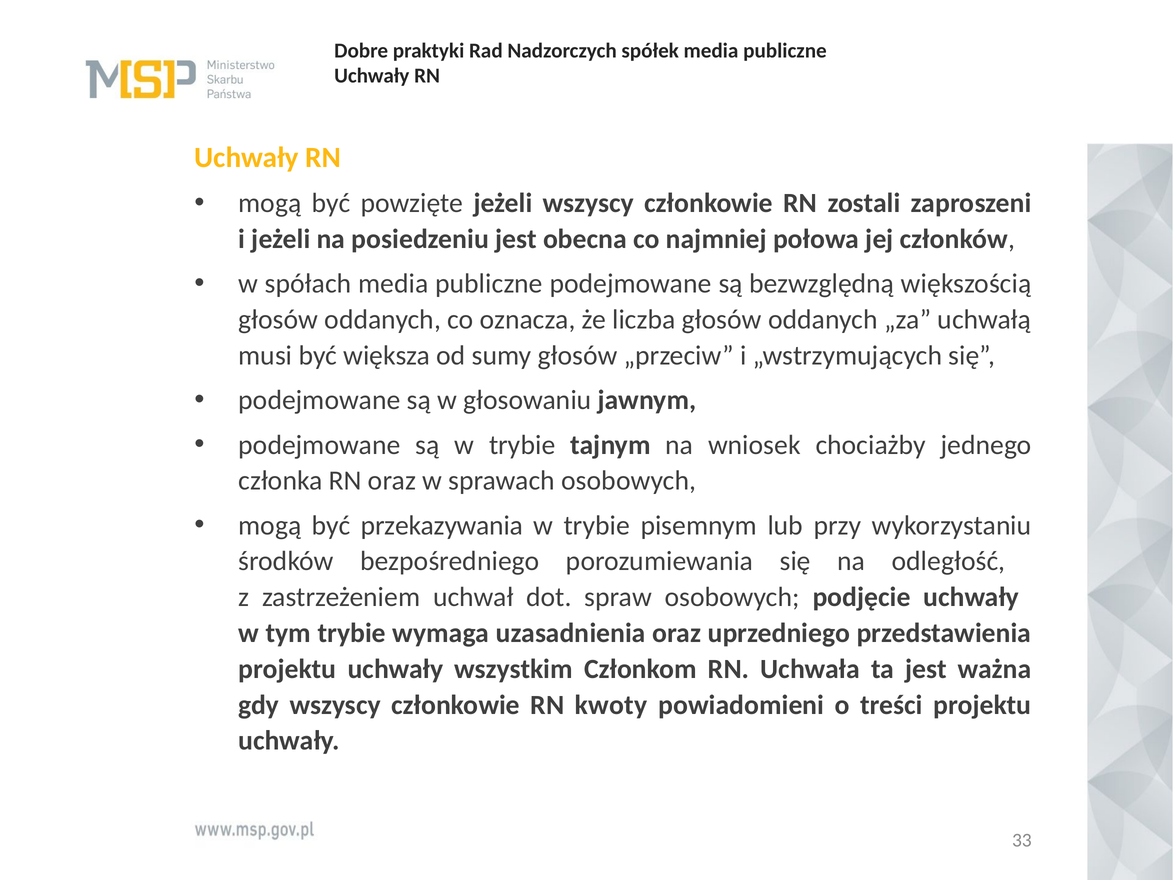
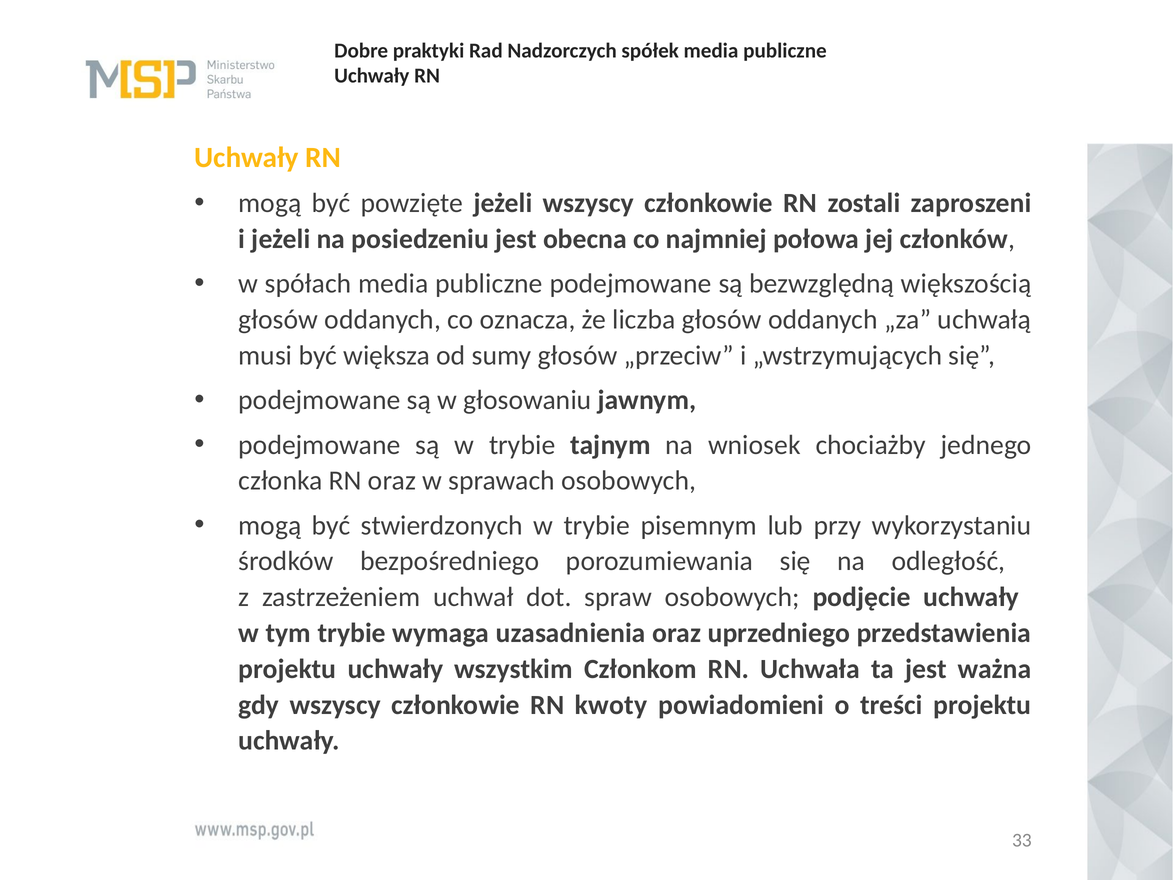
przekazywania: przekazywania -> stwierdzonych (442, 525)
